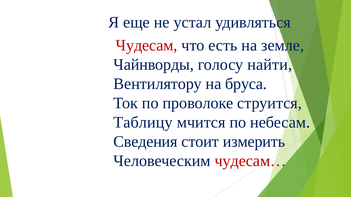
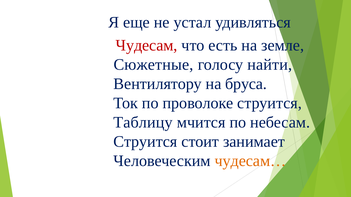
Чайнворды: Чайнворды -> Сюжетные (154, 65)
Сведения: Сведения -> Струится (145, 142)
измерить: измерить -> занимает (254, 142)
чудесам… colour: red -> orange (250, 161)
